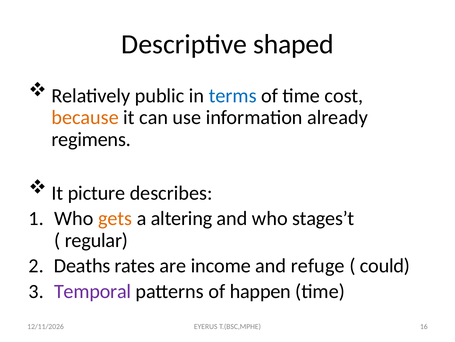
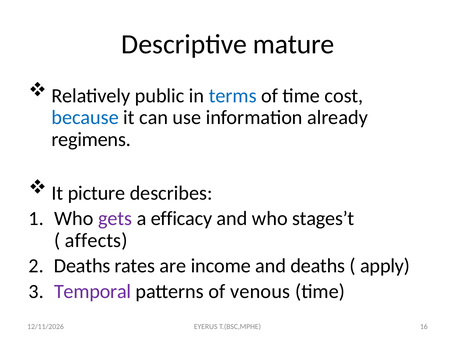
shaped: shaped -> mature (294, 44)
because colour: orange -> blue (85, 117)
gets colour: orange -> purple (115, 218)
altering: altering -> efficacy (182, 218)
regular: regular -> affects (96, 240)
and refuge: refuge -> deaths (318, 265)
could: could -> apply (385, 265)
happen: happen -> venous (260, 291)
